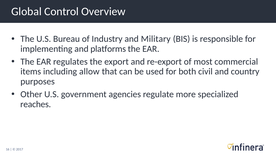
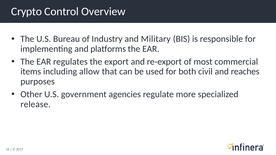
Global: Global -> Crypto (27, 12)
country: country -> reaches (245, 72)
reaches: reaches -> release (36, 104)
